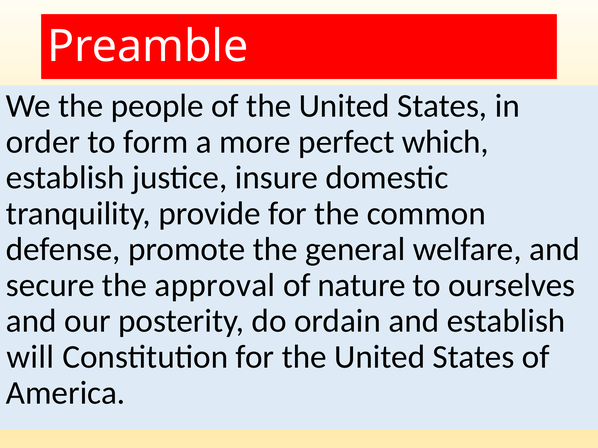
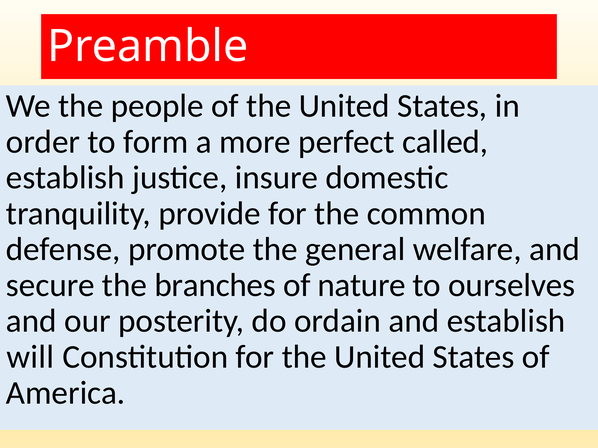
which: which -> called (445, 142)
approval: approval -> branches (215, 286)
